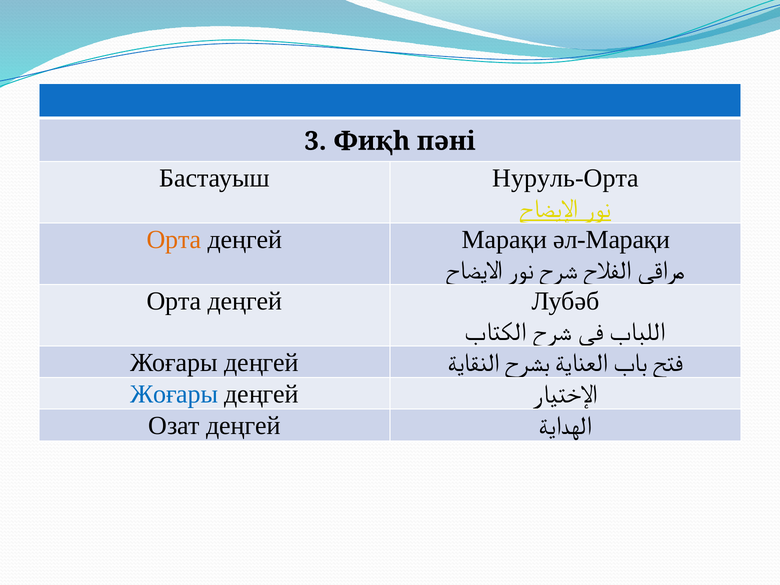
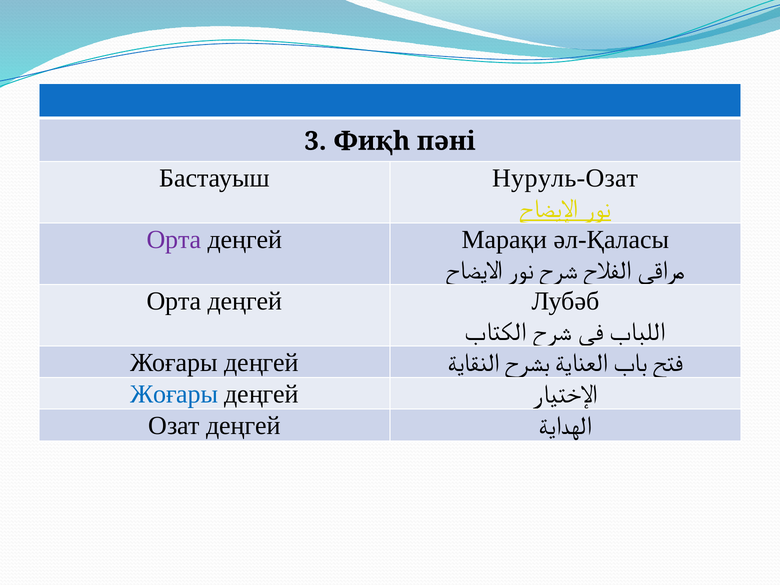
Нуруль-Орта: Нуруль-Орта -> Нуруль-Озат (565, 178)
Орта colour: orange -> purple (174, 239)
әл-Марақи: әл-Марақи -> әл-Қаласы (612, 239)
